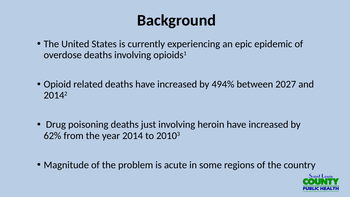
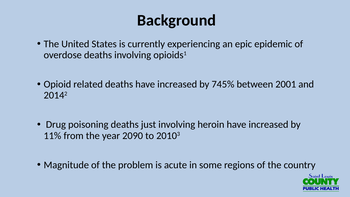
494%: 494% -> 745% (223, 84)
2027: 2027 -> 2001 (286, 84)
62%: 62% -> 11% (52, 136)
2014: 2014 -> 2090 (133, 136)
